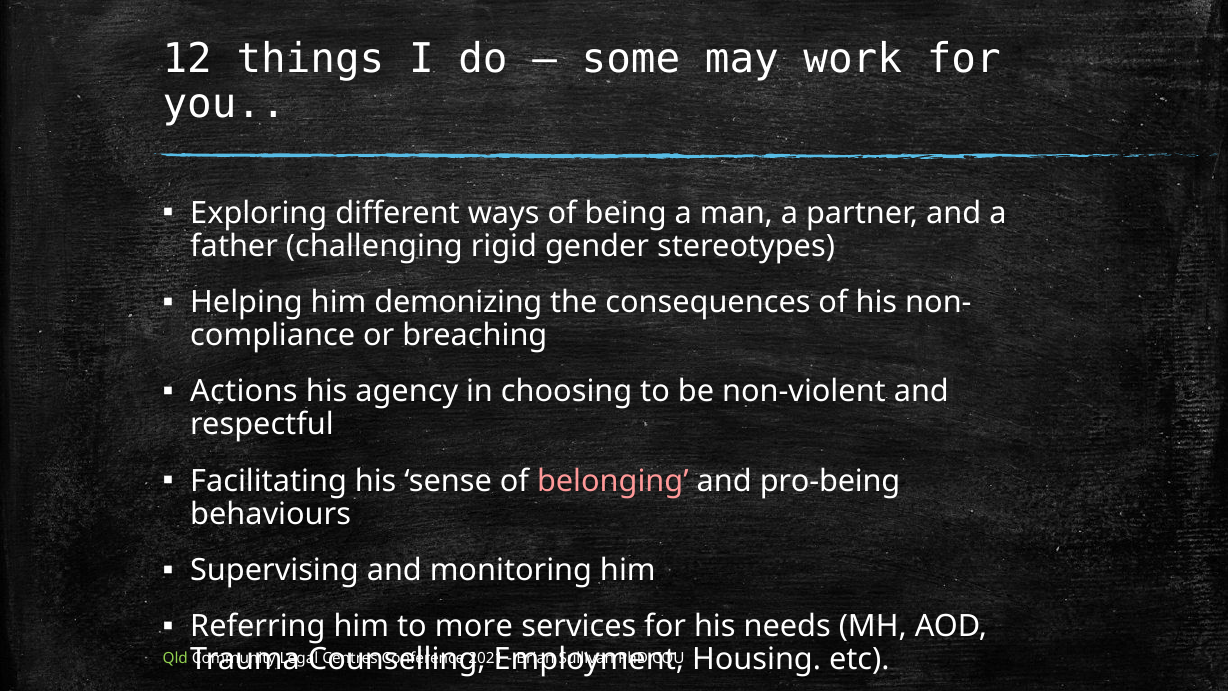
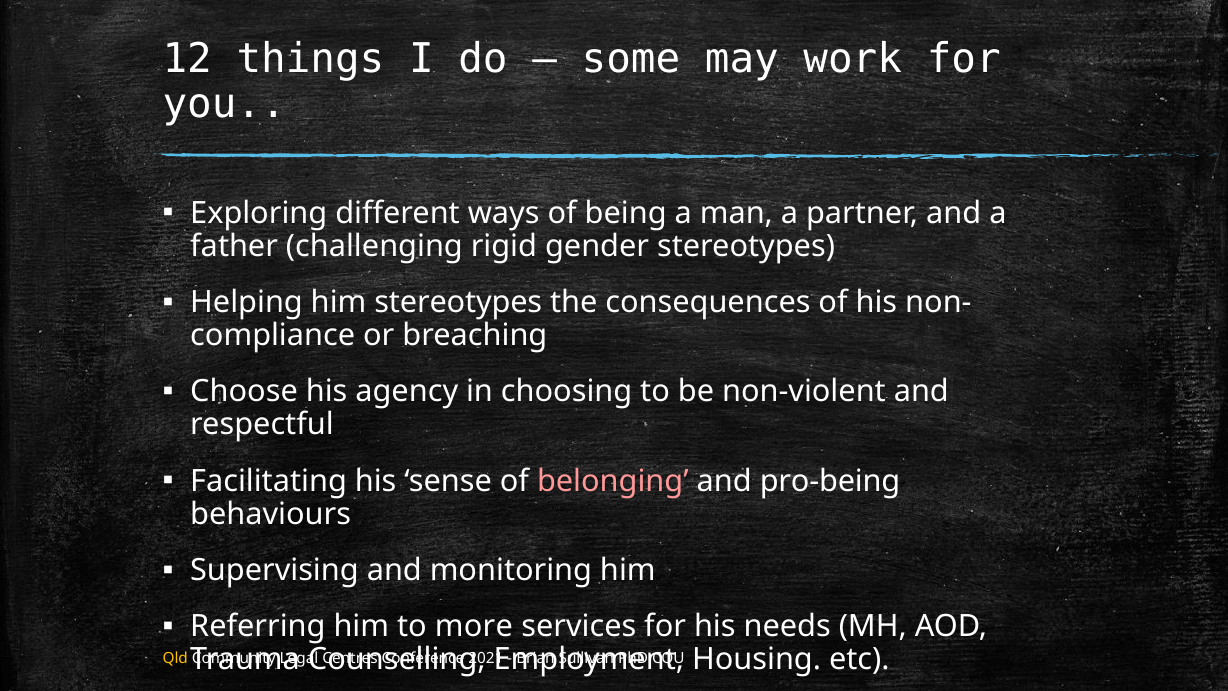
him demonizing: demonizing -> stereotypes (458, 302)
Actions: Actions -> Choose (244, 392)
Qld colour: light green -> yellow (175, 659)
